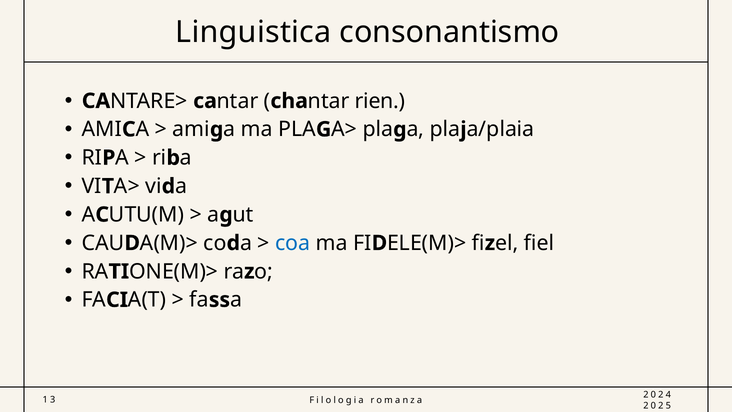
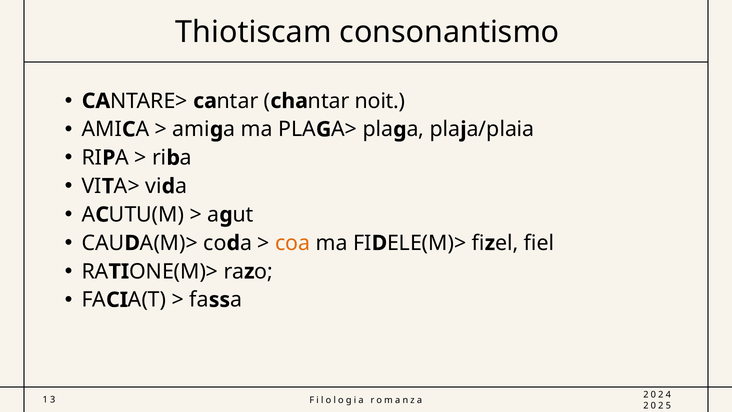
Linguistica: Linguistica -> Thiotiscam (254, 32)
rien: rien -> noit (380, 101)
coa colour: blue -> orange (293, 243)
